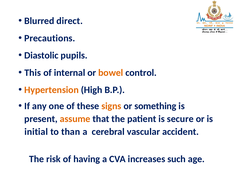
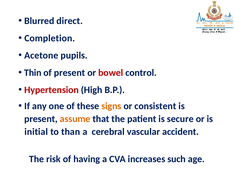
Precautions: Precautions -> Completion (50, 38)
Diastolic: Diastolic -> Acetone (41, 56)
This: This -> Thin (33, 73)
of internal: internal -> present (70, 73)
bowel colour: orange -> red (111, 73)
Hypertension colour: orange -> red (52, 90)
something: something -> consistent (155, 106)
